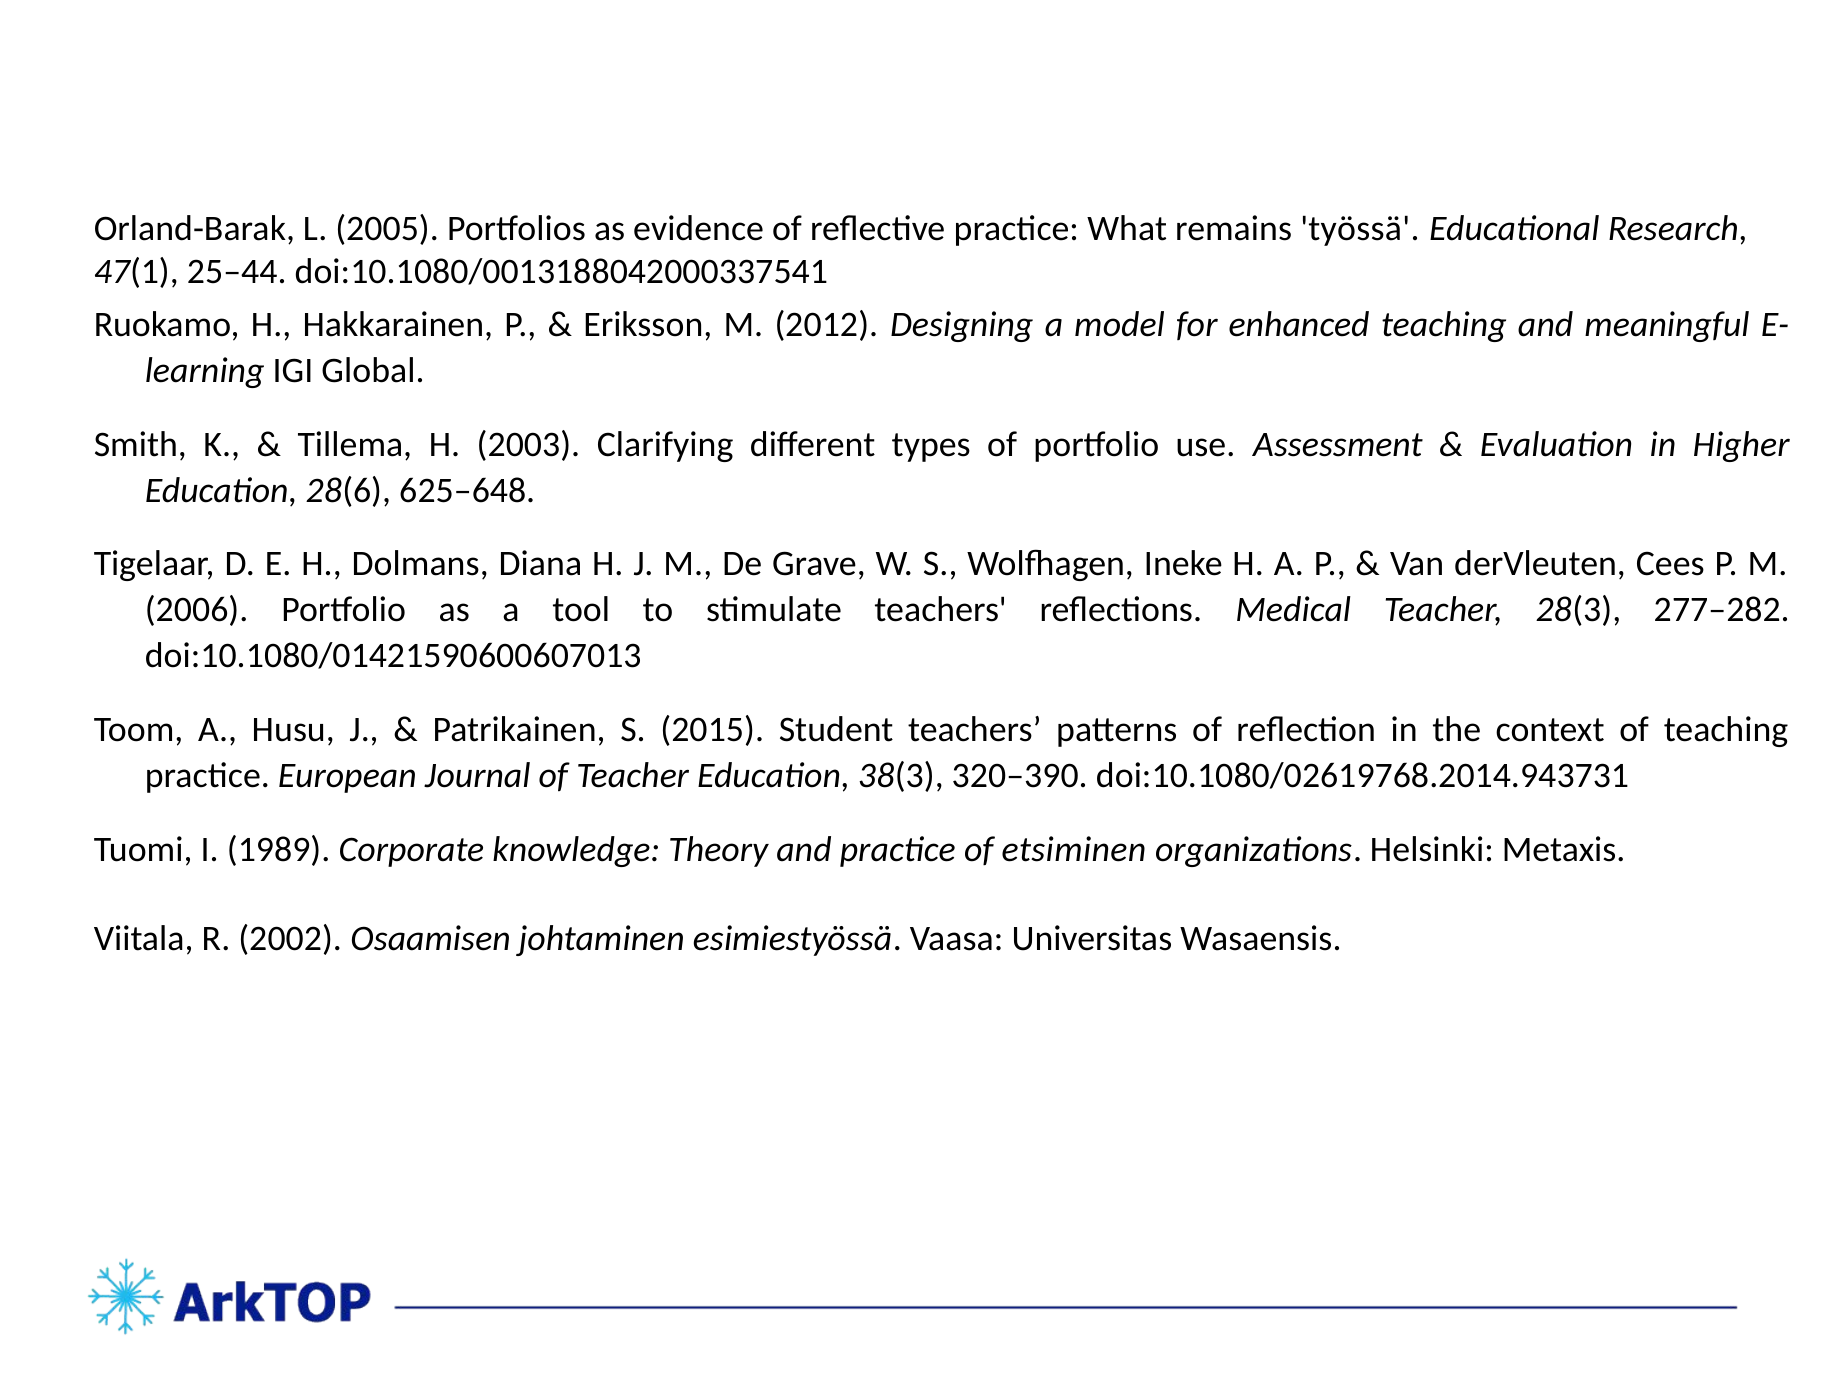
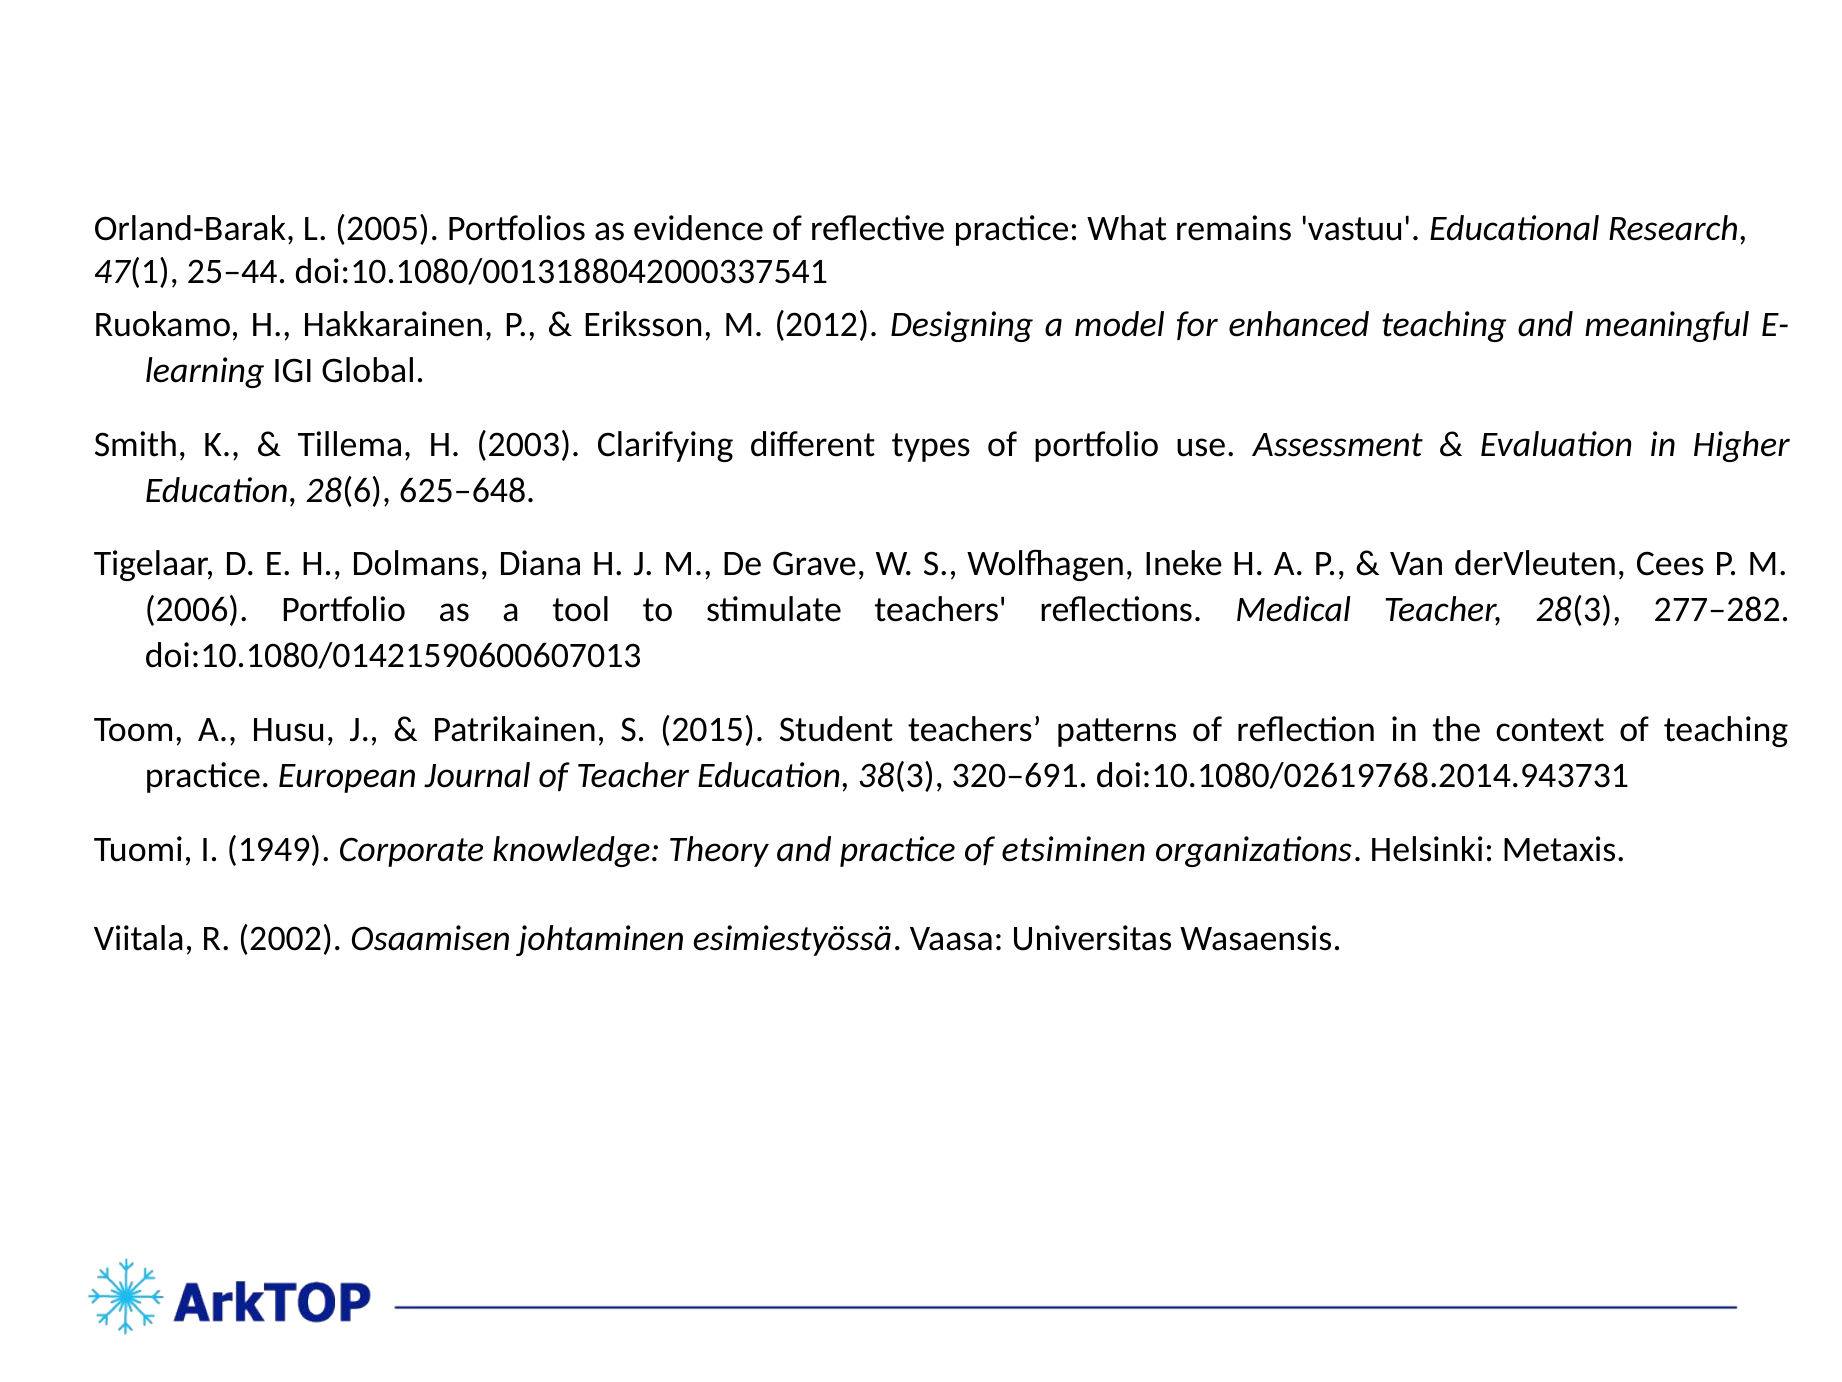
työssä: työssä -> vastuu (1360, 228)
320–390: 320–390 -> 320–691 (1020, 775)
1989: 1989 -> 1949 (279, 849)
